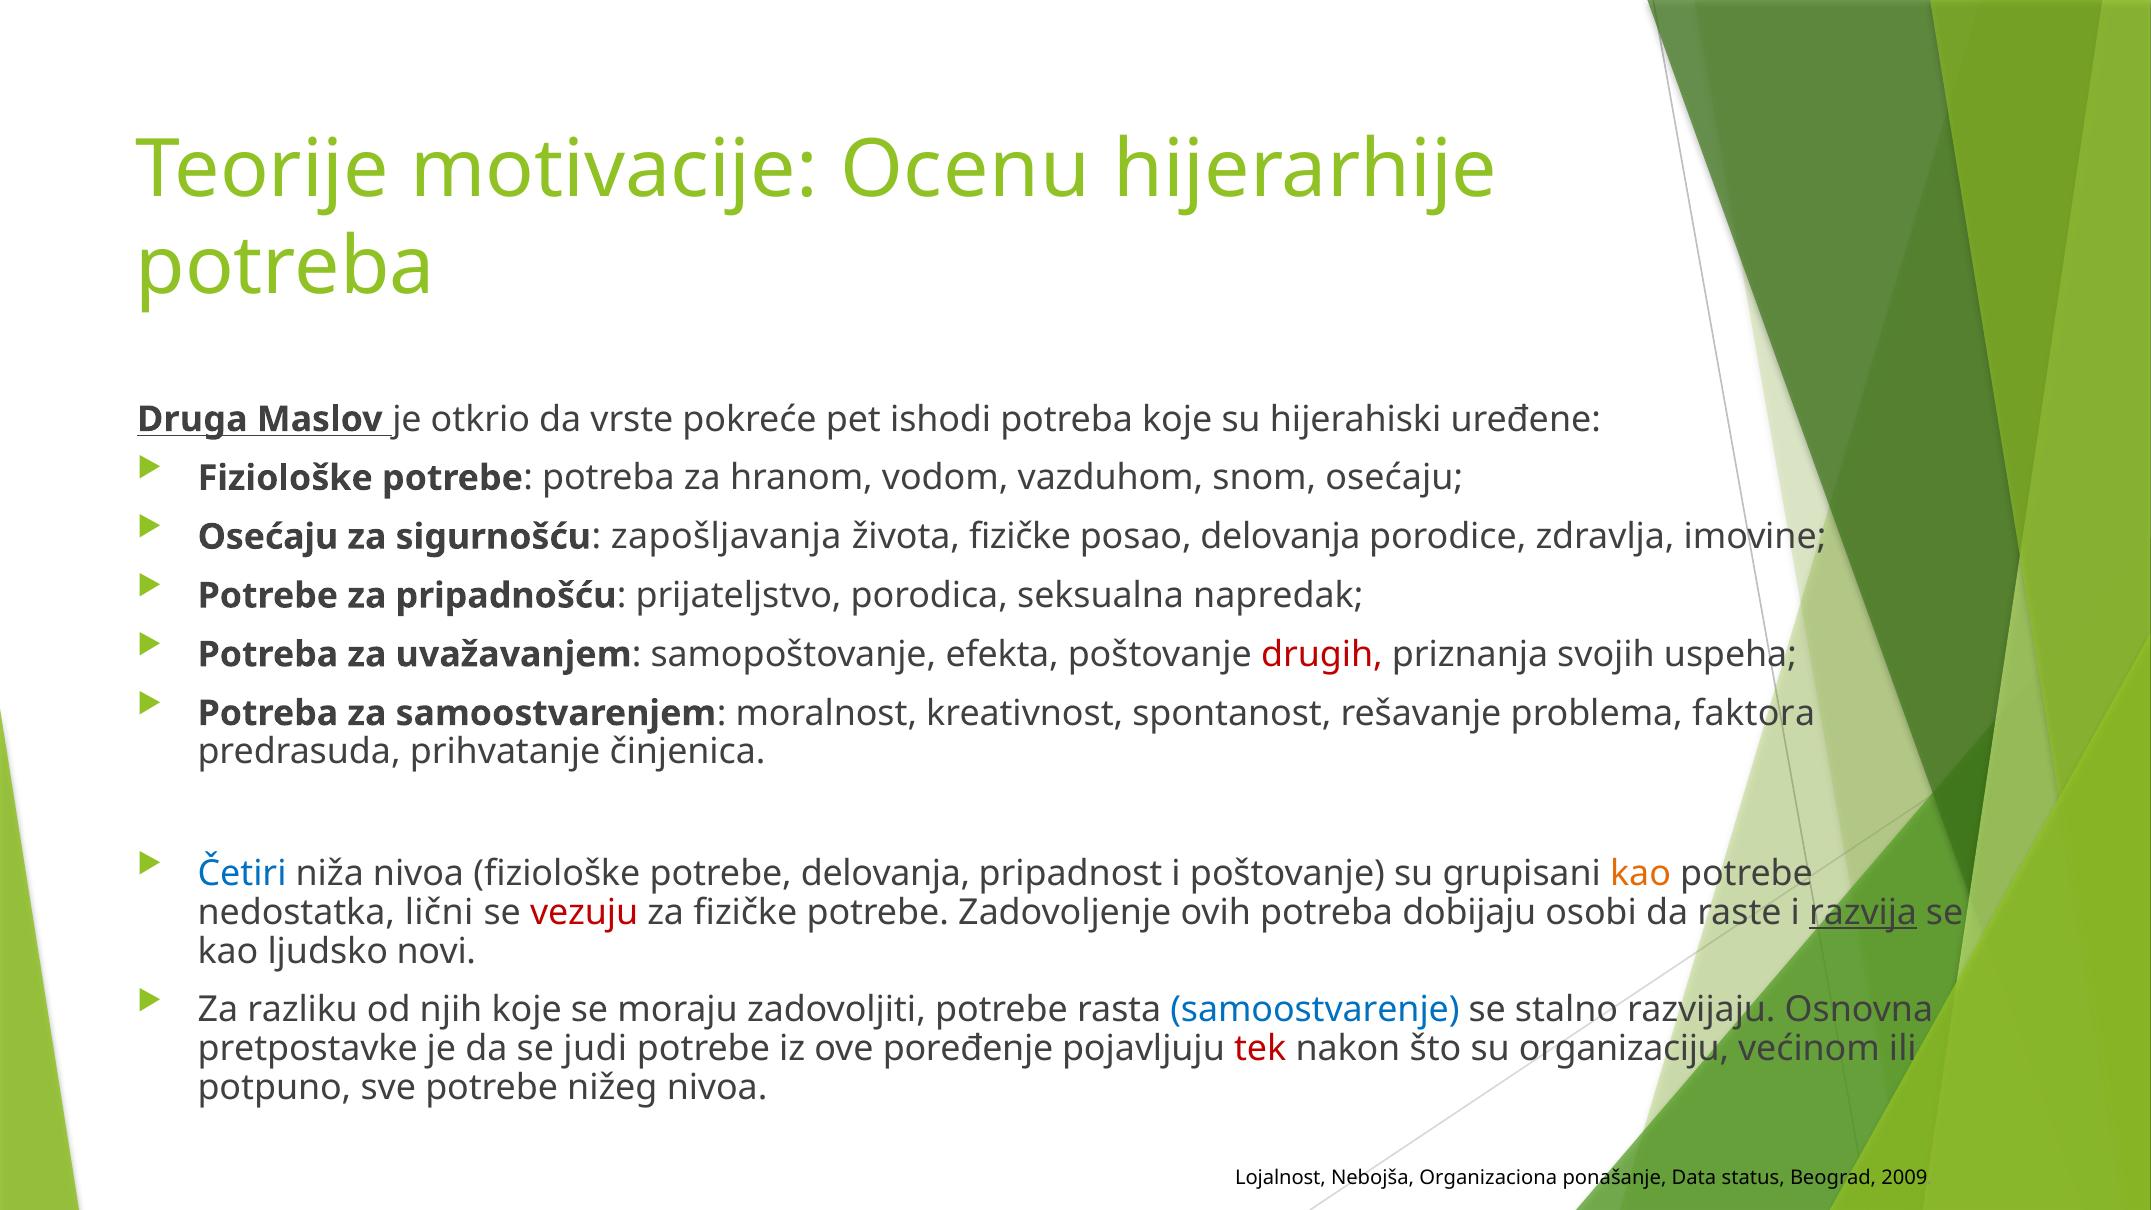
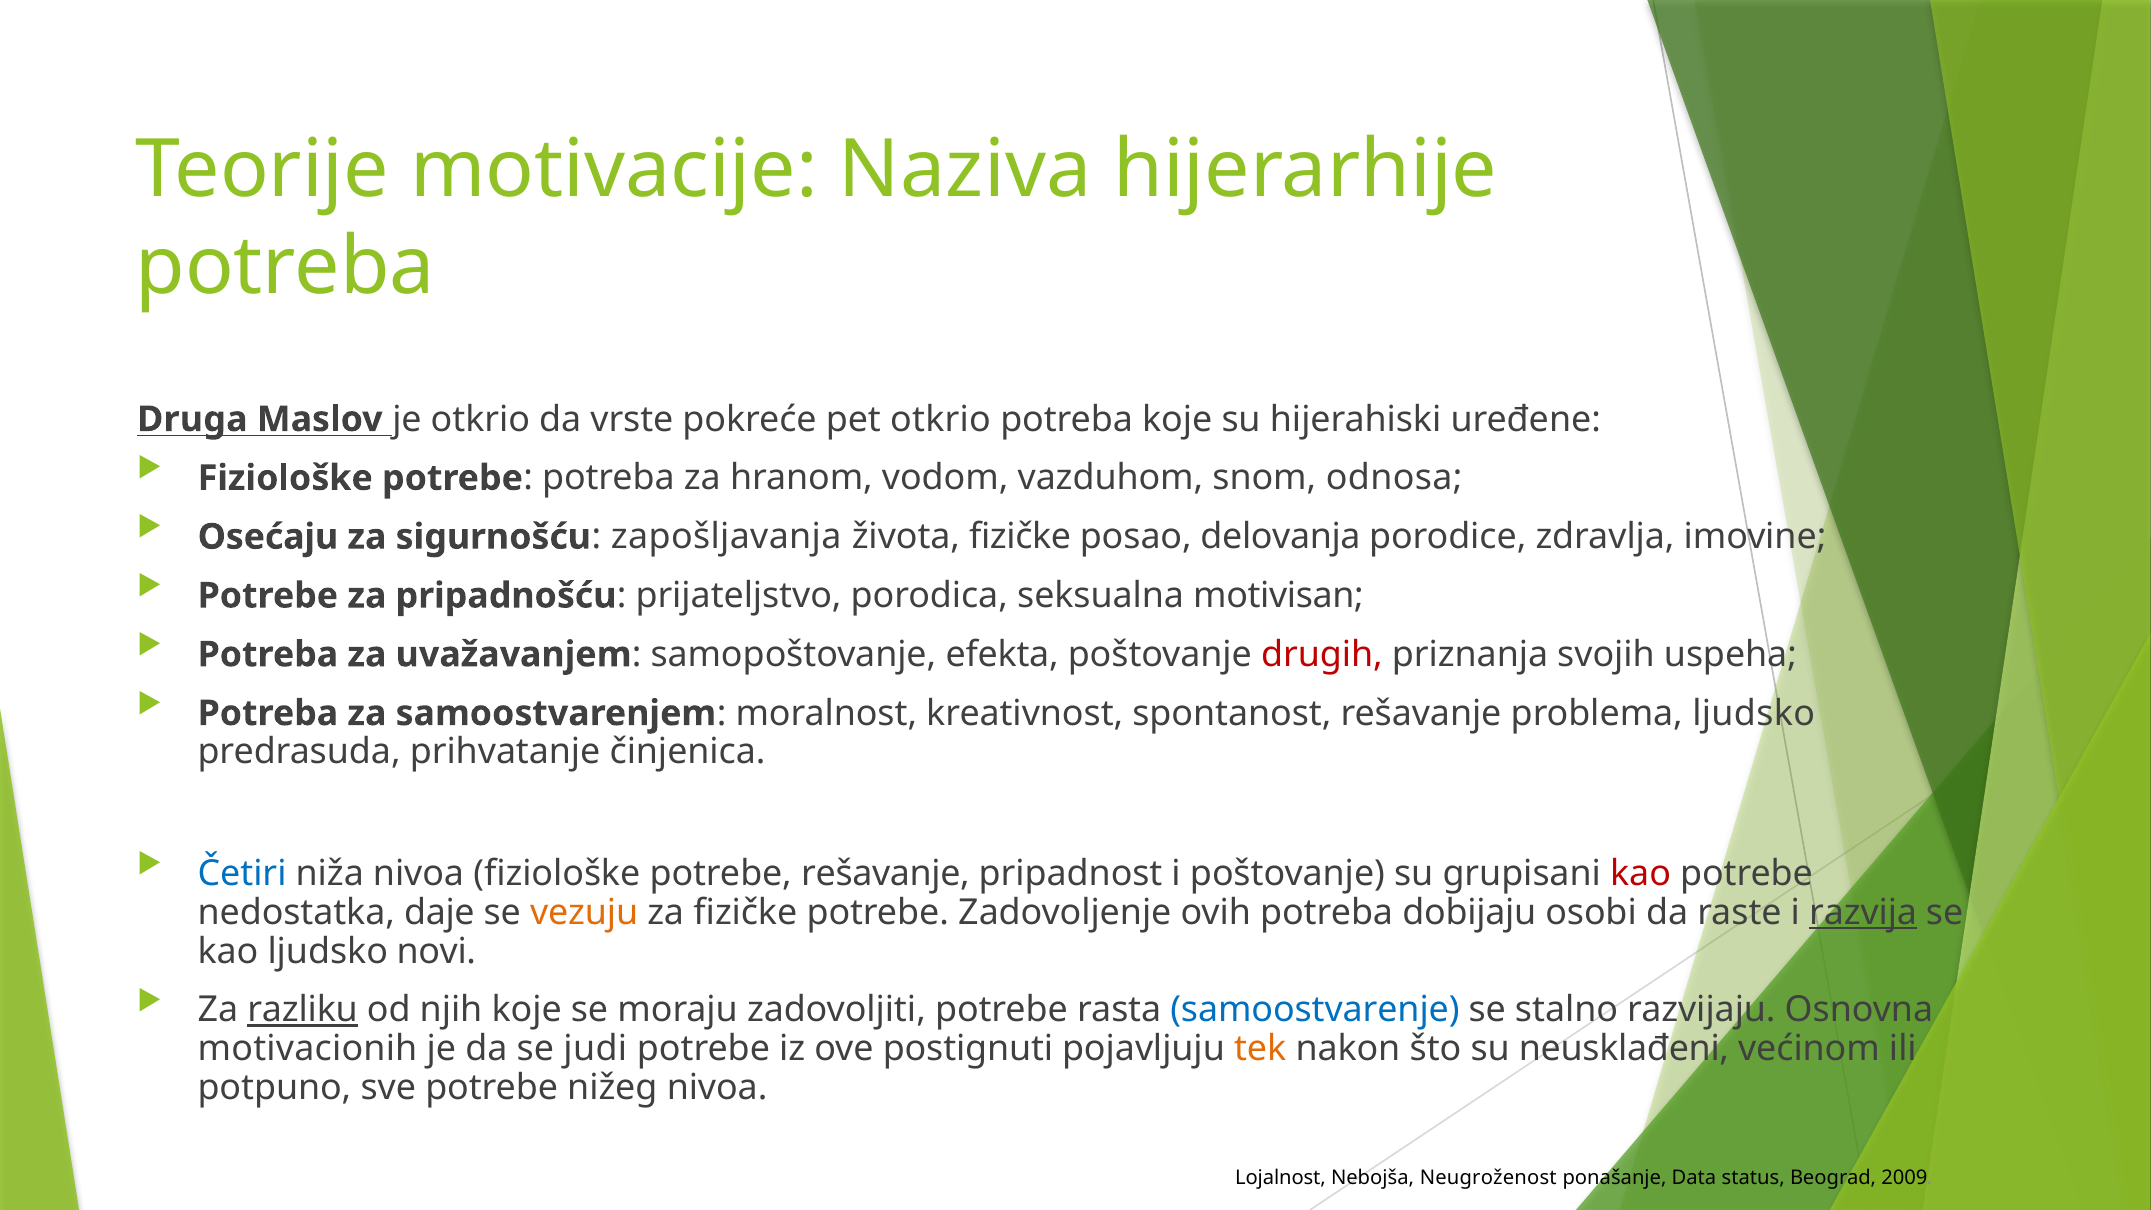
Ocenu: Ocenu -> Naziva (965, 170)
pet ishodi: ishodi -> otkrio (940, 419)
snom osećaju: osećaju -> odnosa (1394, 478)
napredak: napredak -> motivisan (1278, 596)
problema faktora: faktora -> ljudsko (1754, 713)
potrebe delovanja: delovanja -> rešavanje (886, 874)
kao colour: orange -> red (1641, 874)
lični: lični -> daje (439, 913)
vezuju colour: red -> orange (584, 913)
razliku underline: none -> present (303, 1010)
pretpostavke: pretpostavke -> motivacionih (308, 1049)
poređenje: poređenje -> postignuti (968, 1049)
tek colour: red -> orange (1260, 1049)
organizaciju: organizaciju -> neusklađeni (1624, 1049)
Organizaciona: Organizaciona -> Neugroženost (1488, 1178)
